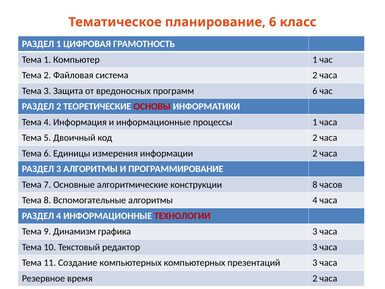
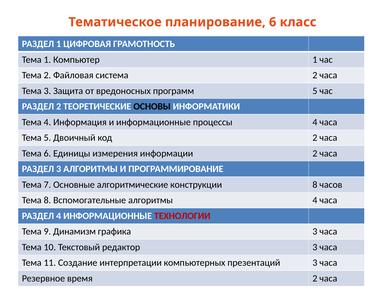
программ 6: 6 -> 5 (315, 91)
ОСНОВЫ colour: red -> black (152, 106)
процессы 1: 1 -> 4 (315, 122)
Создание компьютерных: компьютерных -> интерпретации (131, 263)
